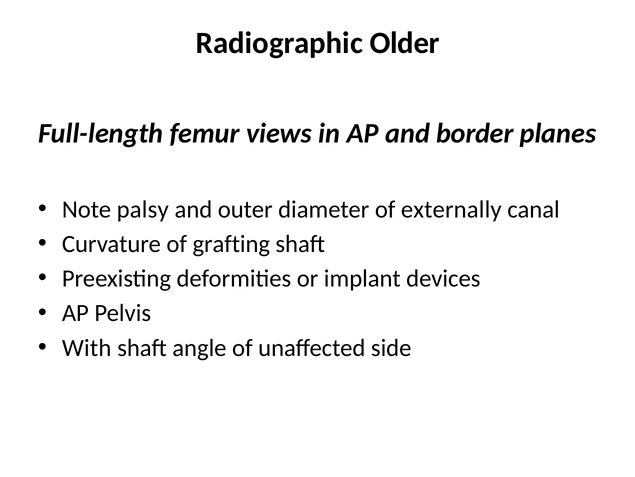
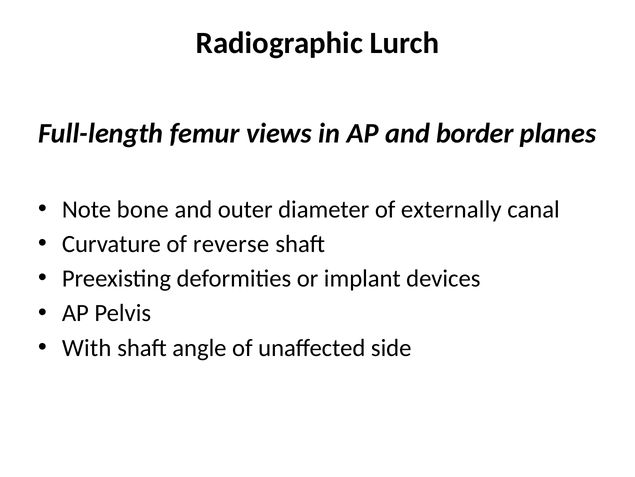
Older: Older -> Lurch (405, 43)
palsy: palsy -> bone (143, 209)
grafting: grafting -> reverse (231, 244)
